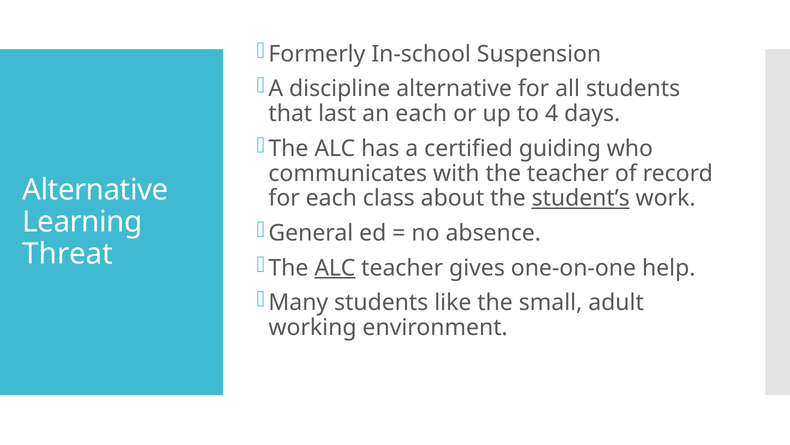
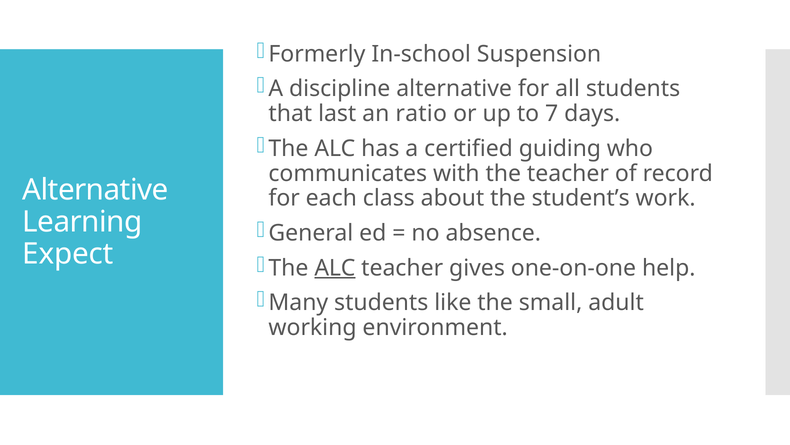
an each: each -> ratio (421, 114)
4: 4 -> 7 (552, 114)
student’s underline: present -> none (581, 198)
Threat: Threat -> Expect (68, 254)
